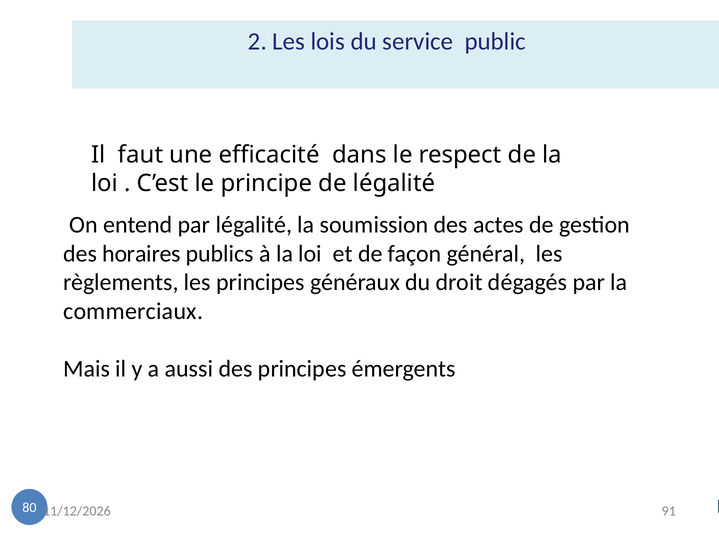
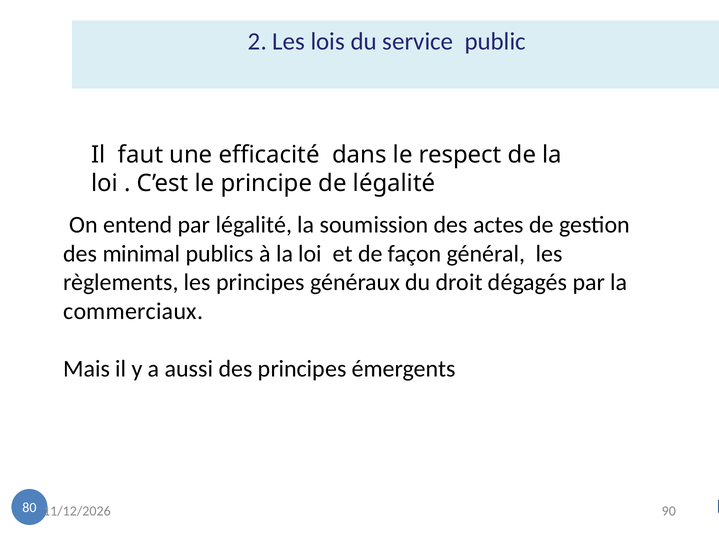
horaires: horaires -> minimal (141, 253)
91: 91 -> 90 (669, 511)
